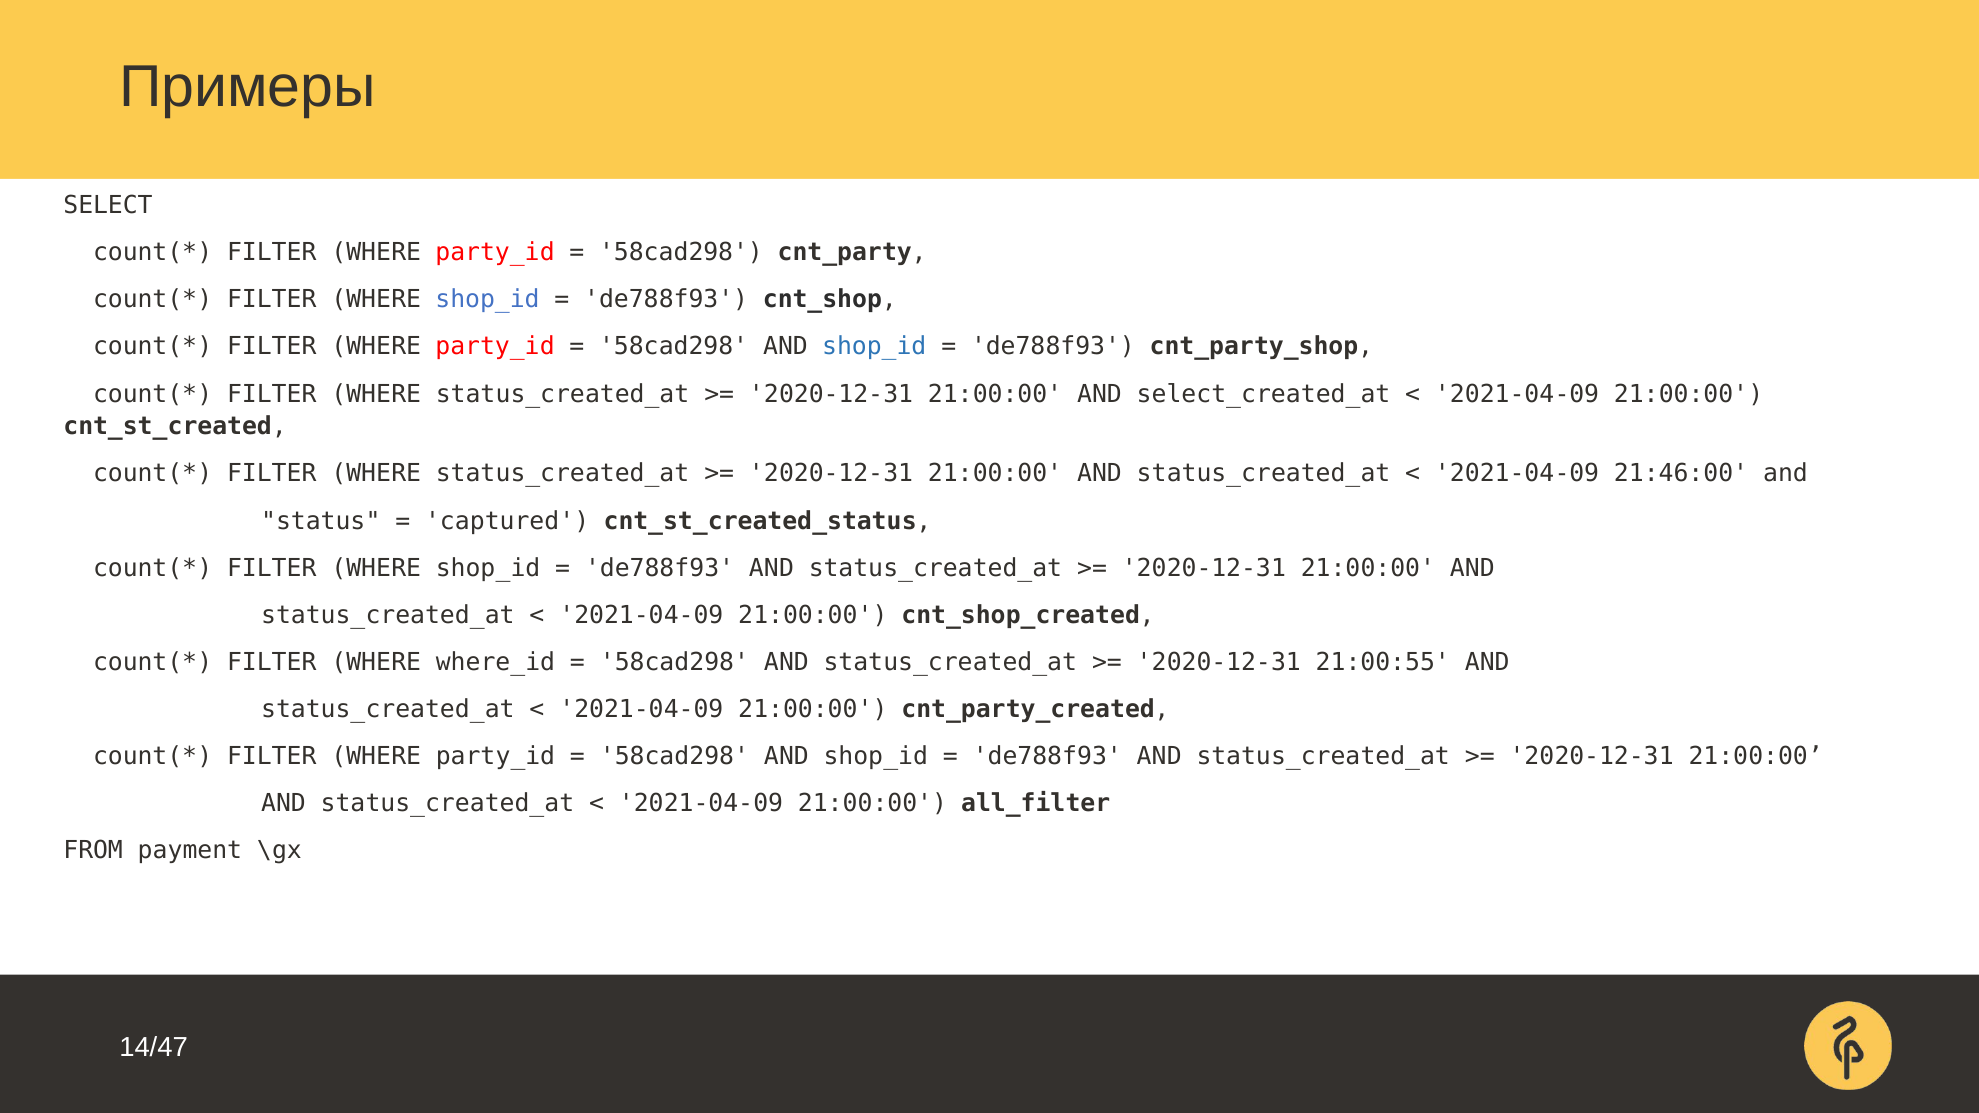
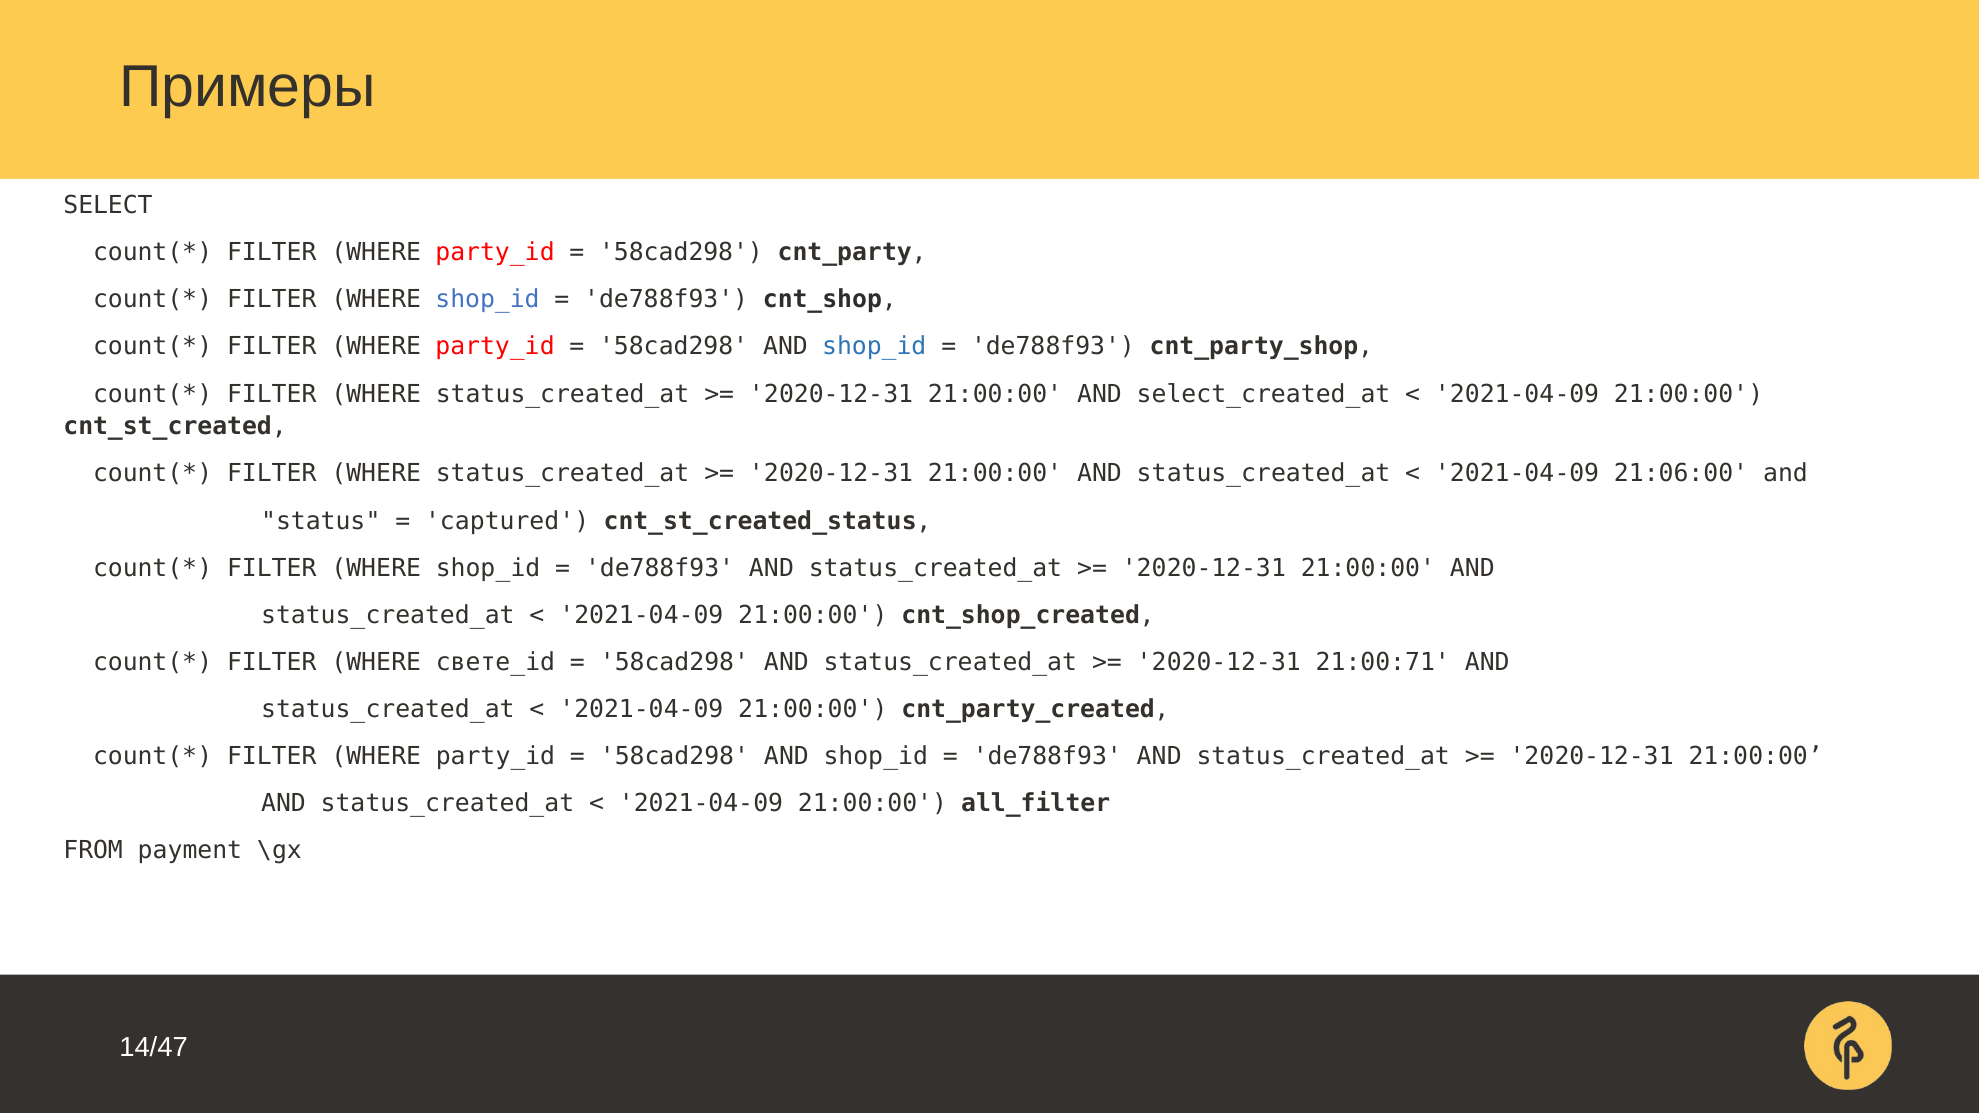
21:46:00: 21:46:00 -> 21:06:00 (1681, 474)
where_id: where_id -> свете_id (495, 662)
21:00:55: 21:00:55 -> 21:00:71 (1383, 662)
